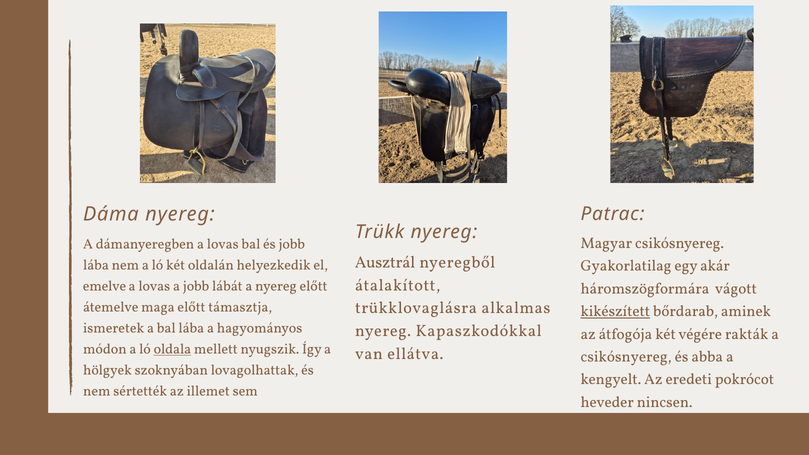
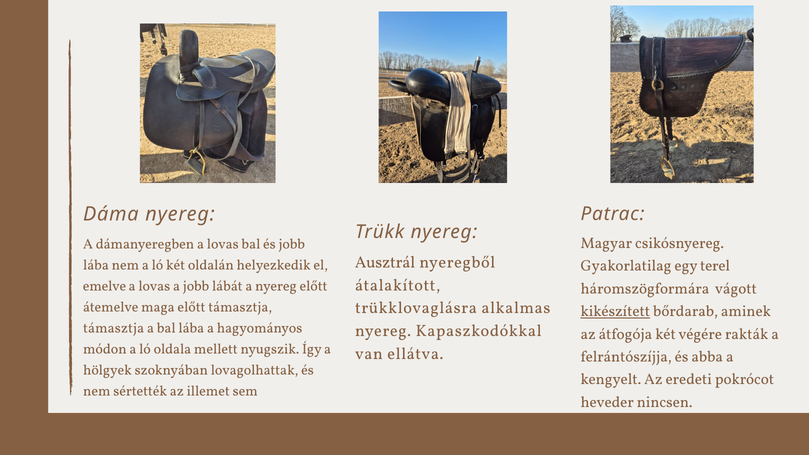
akár: akár -> terel (715, 266)
ismeretek: ismeretek -> támasztja (114, 328)
oldala underline: present -> none (172, 349)
csikósnyereg: csikósnyereg -> felrántószíjja (626, 357)
